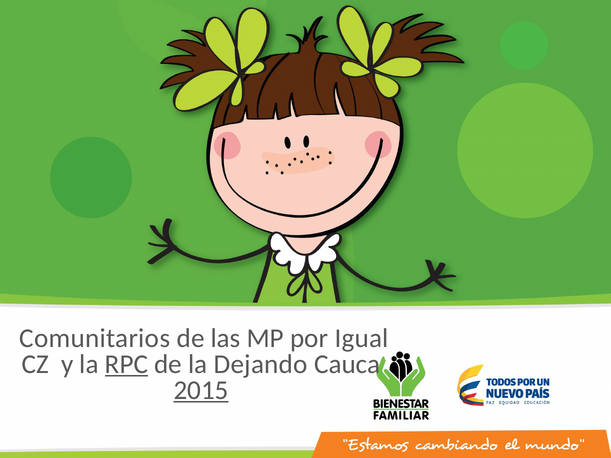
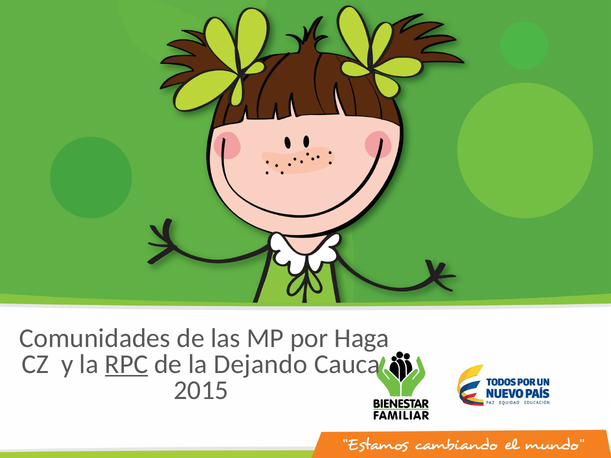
Comunitarios: Comunitarios -> Comunidades (95, 338)
Igual: Igual -> Haga (362, 338)
2015 underline: present -> none (201, 390)
